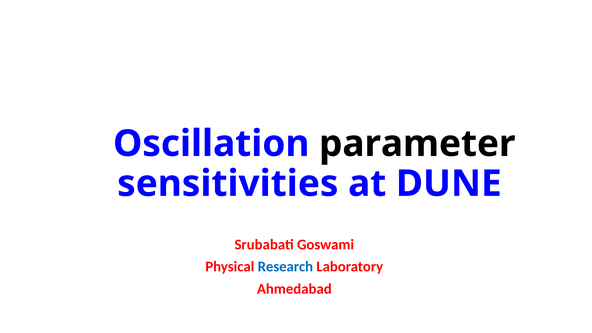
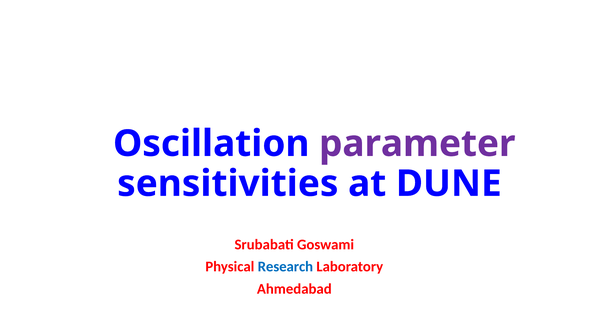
parameter colour: black -> purple (417, 144)
